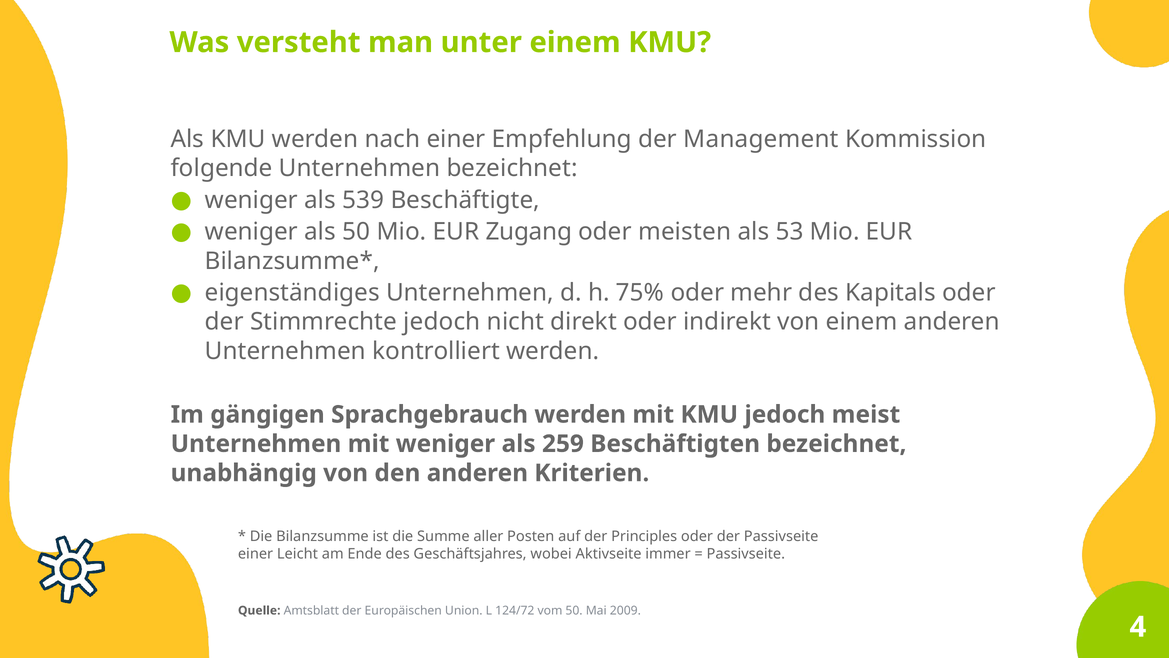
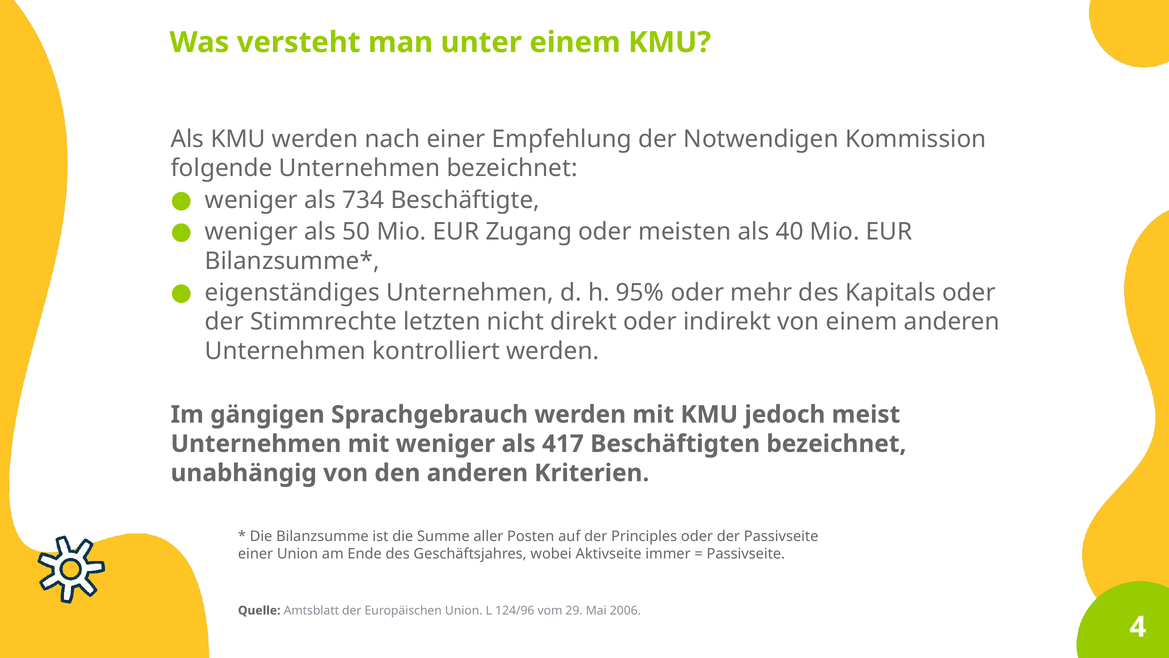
Management: Management -> Notwendigen (761, 139)
539: 539 -> 734 (363, 200)
53: 53 -> 40 (790, 232)
75%: 75% -> 95% (640, 292)
Stimmrechte jedoch: jedoch -> letzten (442, 322)
259: 259 -> 417 (563, 444)
einer Leicht: Leicht -> Union (297, 553)
124/72: 124/72 -> 124/96 (515, 610)
vom 50: 50 -> 29 (574, 610)
2009: 2009 -> 2006 (625, 610)
